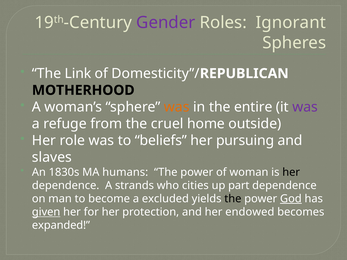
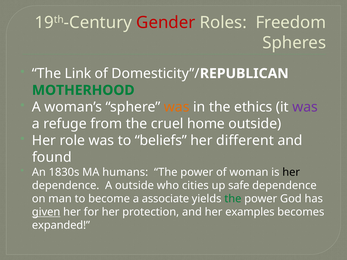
Gender colour: purple -> red (166, 23)
Ignorant: Ignorant -> Freedom (291, 23)
MOTHERHOOD colour: black -> green (83, 90)
entire: entire -> ethics (253, 107)
pursuing: pursuing -> different (245, 141)
slaves: slaves -> found (52, 157)
A strands: strands -> outside (134, 186)
part: part -> safe (239, 186)
excluded: excluded -> associate (165, 199)
the colour: black -> green (233, 199)
God underline: present -> none (291, 199)
endowed: endowed -> examples (250, 212)
